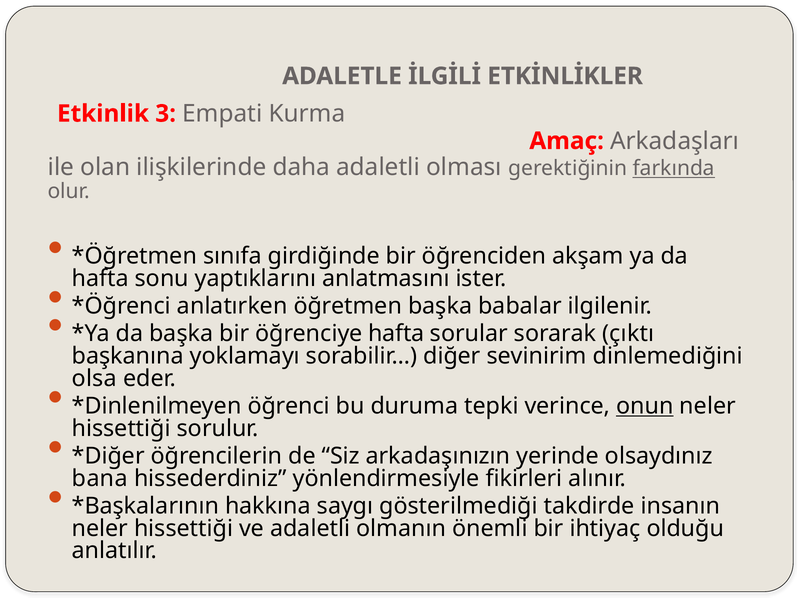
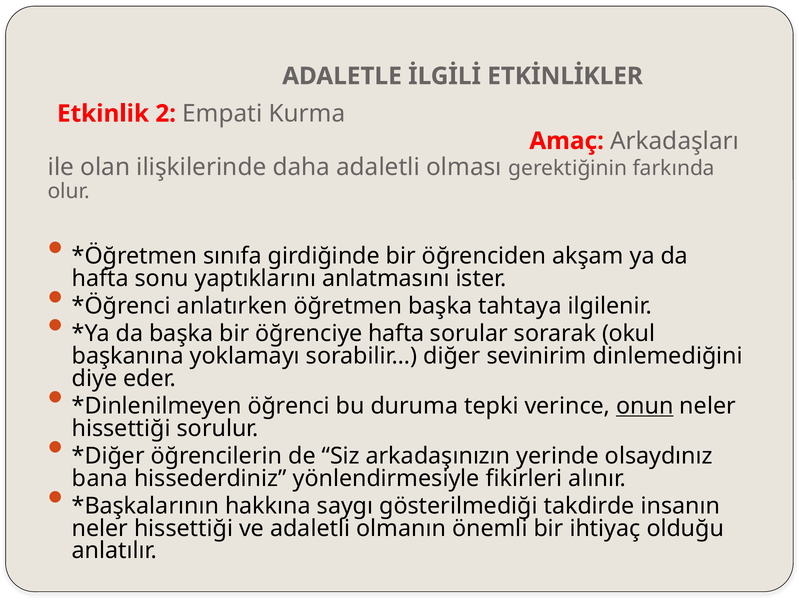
3: 3 -> 2 (166, 113)
farkında underline: present -> none (674, 168)
babalar: babalar -> tahtaya (520, 306)
çıktı: çıktı -> okul (629, 333)
olsa: olsa -> diye (94, 378)
